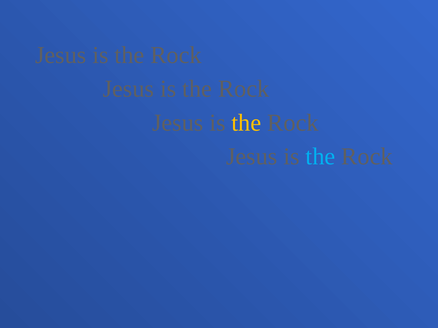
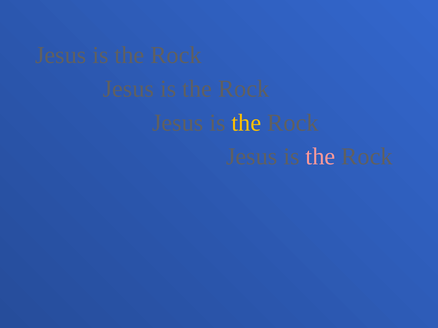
the colour: light blue -> pink (320, 157)
